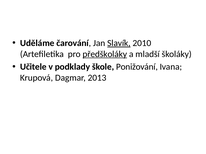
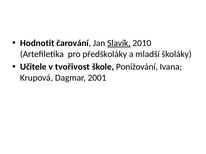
Uděláme: Uděláme -> Hodnotit (37, 43)
předškoláky underline: present -> none (105, 54)
podklady: podklady -> tvořivost (72, 67)
2013: 2013 -> 2001 (97, 78)
